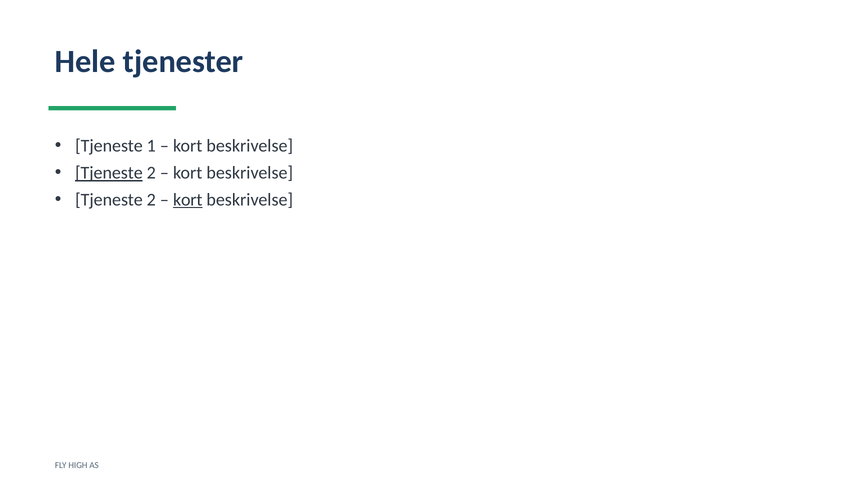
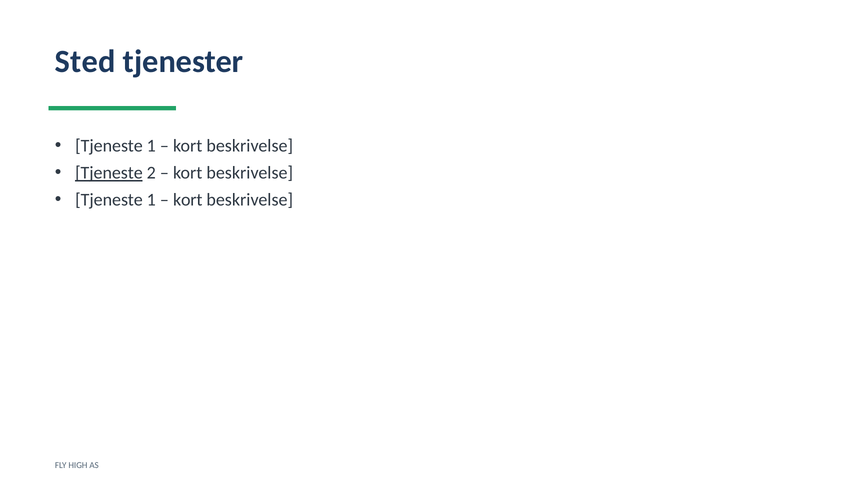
Hele: Hele -> Sted (85, 62)
2: 2 -> 1 (151, 200)
kort underline: present -> none (188, 200)
